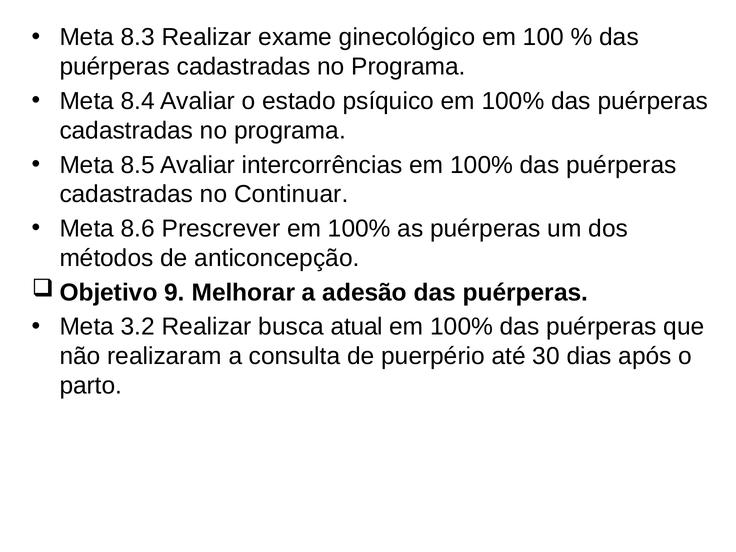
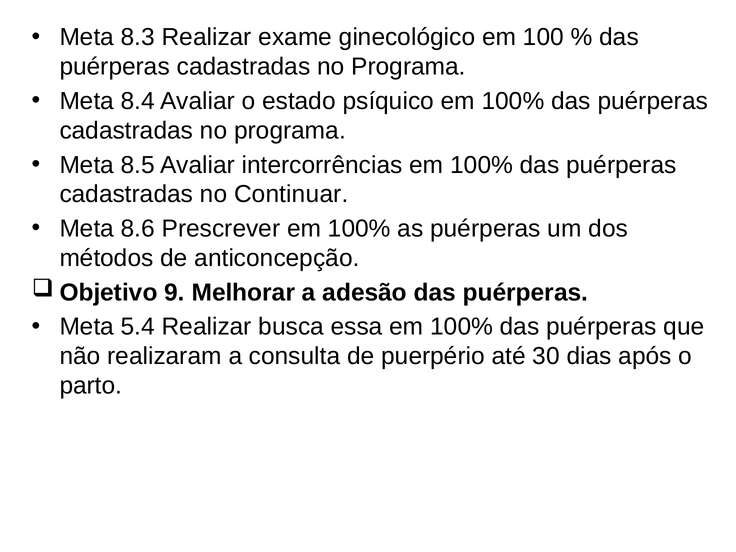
3.2: 3.2 -> 5.4 (138, 327)
atual: atual -> essa (357, 327)
